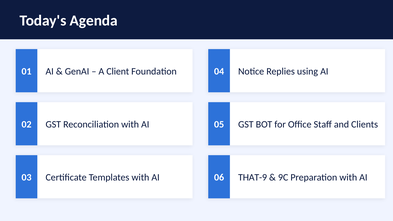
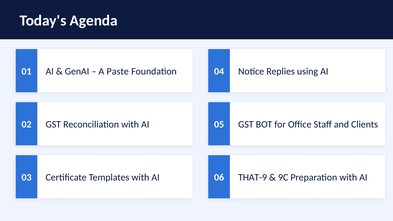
Client: Client -> Paste (118, 71)
